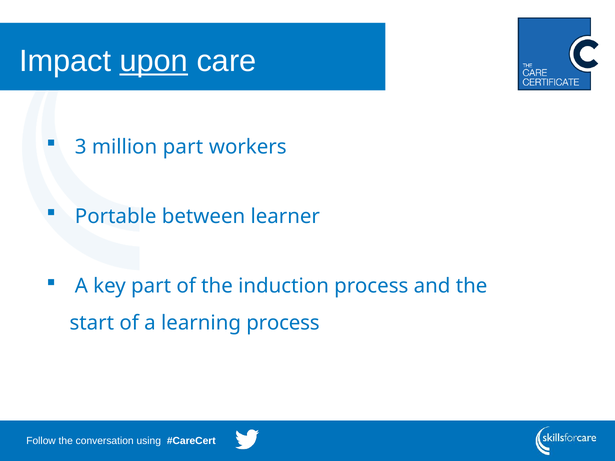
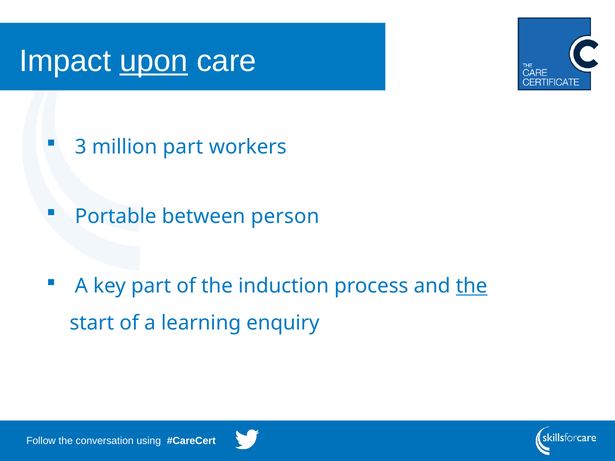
learner: learner -> person (285, 217)
the underline: none -> present (472, 286)
learning process: process -> enquiry (283, 323)
